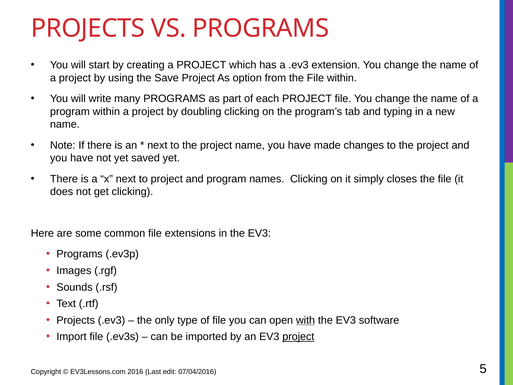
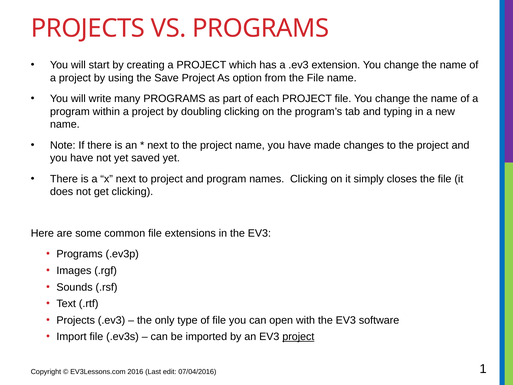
File within: within -> name (342, 78)
with underline: present -> none (306, 320)
5: 5 -> 1 (483, 369)
